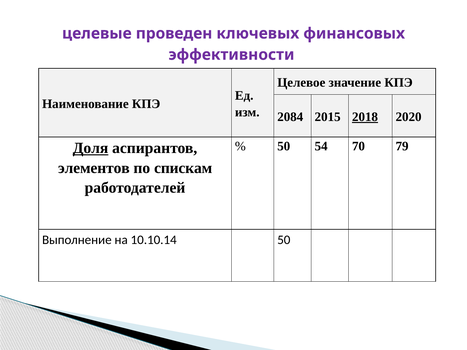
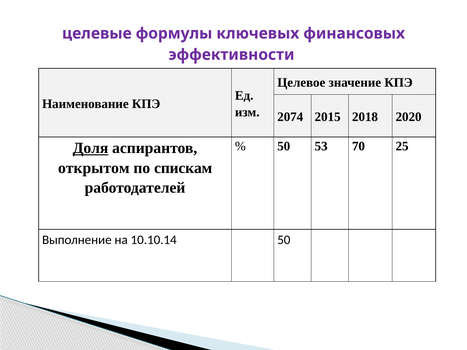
проведен: проведен -> формулы (174, 33)
2084: 2084 -> 2074 (290, 117)
2018 underline: present -> none (365, 117)
54: 54 -> 53 (321, 146)
79: 79 -> 25 (402, 146)
элементов: элементов -> открытом (94, 168)
